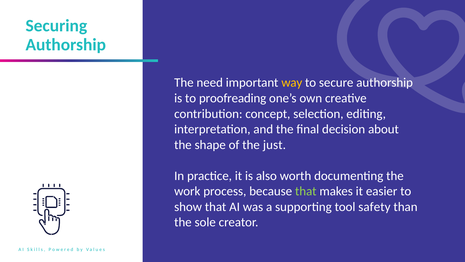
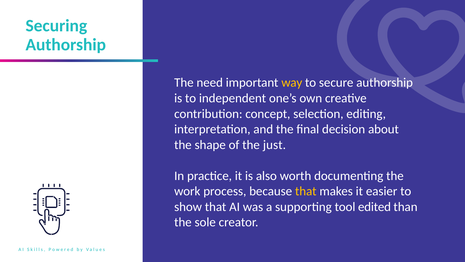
proofreading: proofreading -> independent (233, 98)
that colour: light green -> yellow (306, 191)
safety: safety -> edited (375, 206)
